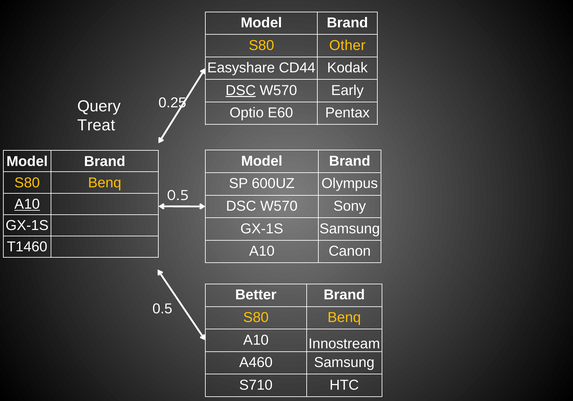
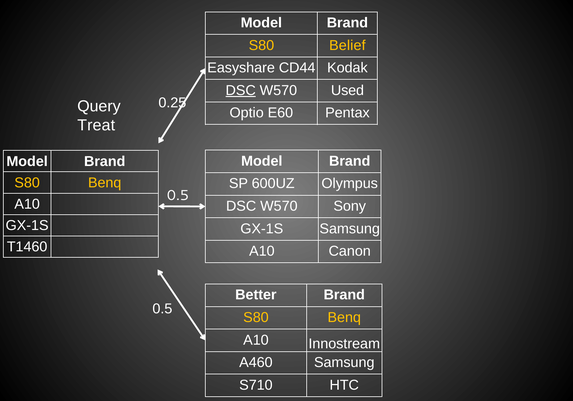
Other: Other -> Belief (347, 45)
Early: Early -> Used (347, 90)
A10 underline: present -> none (27, 204)
